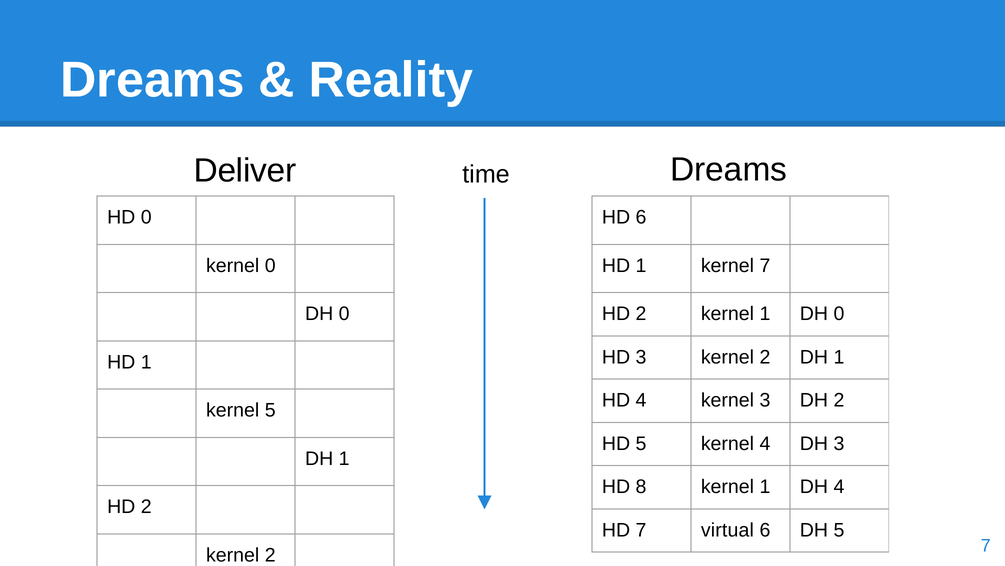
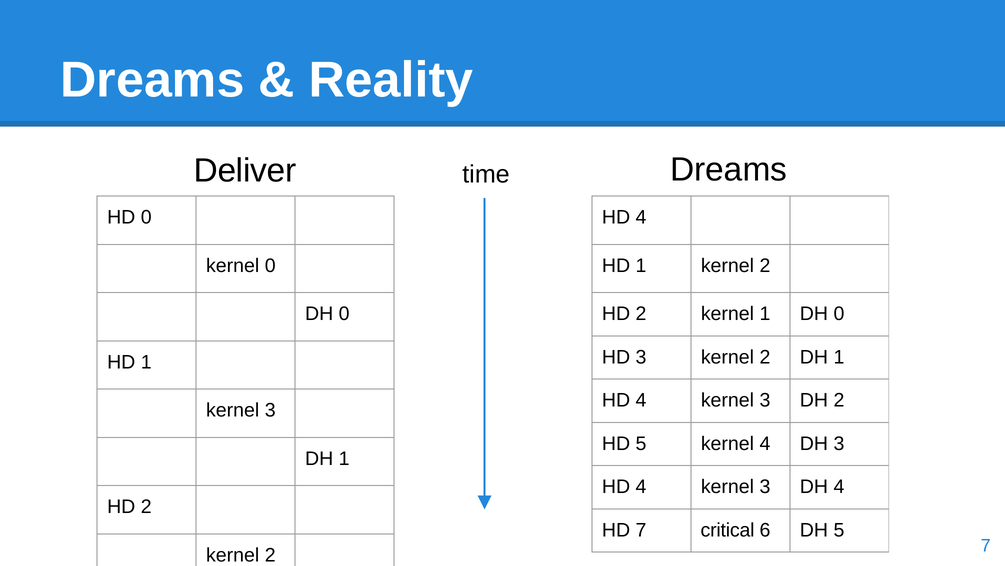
6: 6 -> 4 (641, 217)
1 kernel 7: 7 -> 2 (765, 265)
5: 5 -> 3 (270, 410)
8: 8 -> 4 (641, 486)
1: 1 -> 3 (765, 486)
virtual: virtual -> critical (728, 530)
